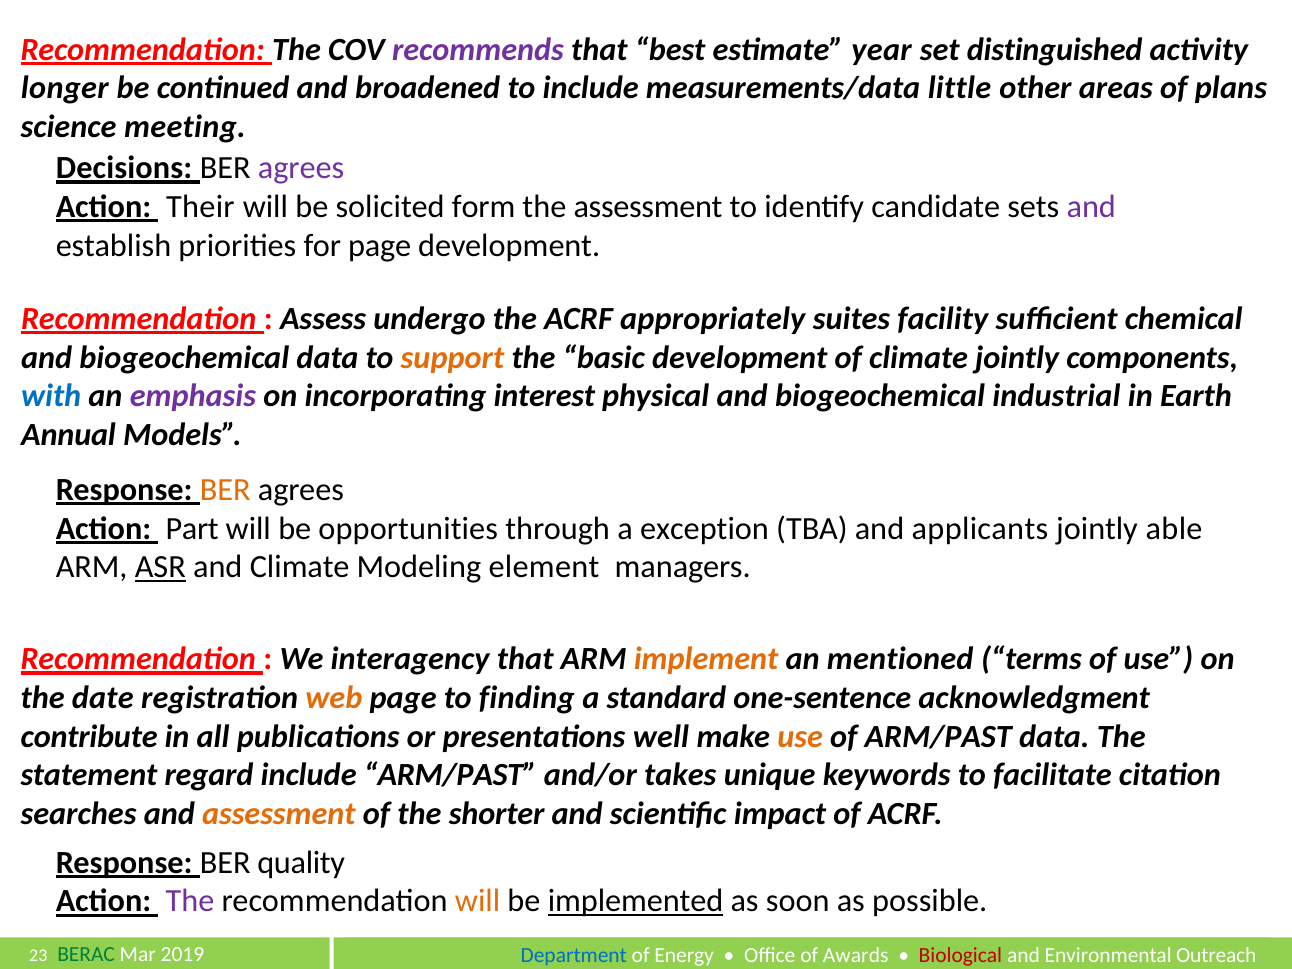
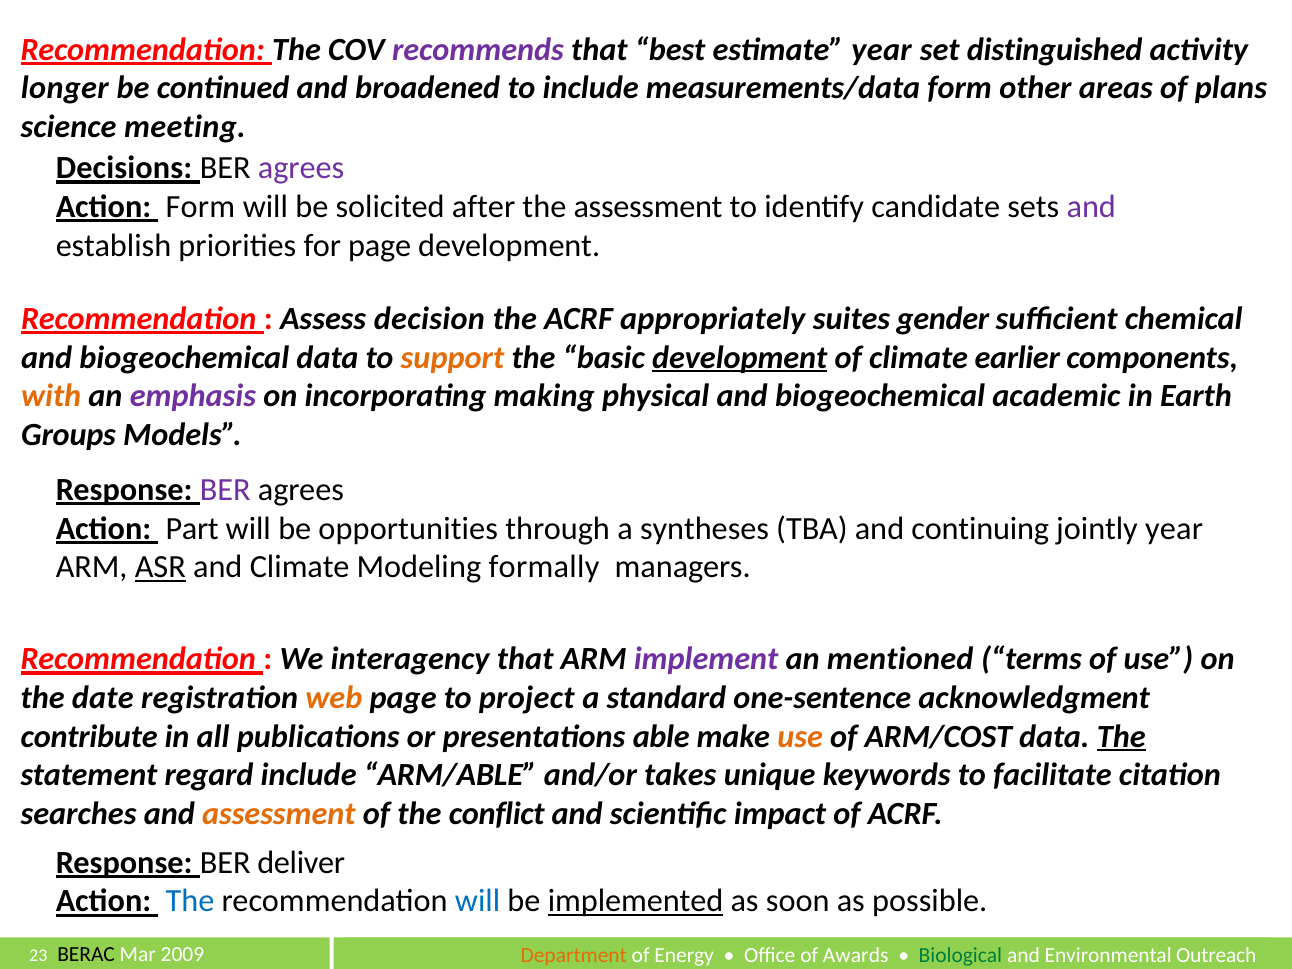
measurements/data little: little -> form (960, 88)
Action Their: Their -> Form (200, 207)
form: form -> after (484, 207)
undergo: undergo -> decision (429, 319)
facility: facility -> gender (943, 319)
development underline: none -> present (740, 357)
climate jointly: jointly -> earlier (1017, 357)
with colour: blue -> orange (51, 396)
interest: interest -> making (544, 396)
industrial: industrial -> academic (1056, 396)
Annual: Annual -> Groups (69, 435)
BER colour: orange -> purple (225, 490)
exception: exception -> syntheses (705, 528)
applicants: applicants -> continuing (980, 528)
jointly able: able -> year (1174, 528)
element: element -> formally (544, 567)
implement colour: orange -> purple (706, 659)
finding: finding -> project (527, 698)
well: well -> able (661, 737)
of ARM/PAST: ARM/PAST -> ARM/COST (938, 737)
The underline: none -> present (1121, 737)
include ARM/PAST: ARM/PAST -> ARM/ABLE (450, 775)
shorter: shorter -> conflict (497, 814)
quality: quality -> deliver (301, 863)
The colour: purple -> blue (190, 901)
will colour: orange -> blue (478, 901)
Department colour: blue -> orange (574, 955)
Biological colour: red -> green (960, 955)
BERAC colour: green -> black (86, 955)
2019: 2019 -> 2009 (182, 955)
